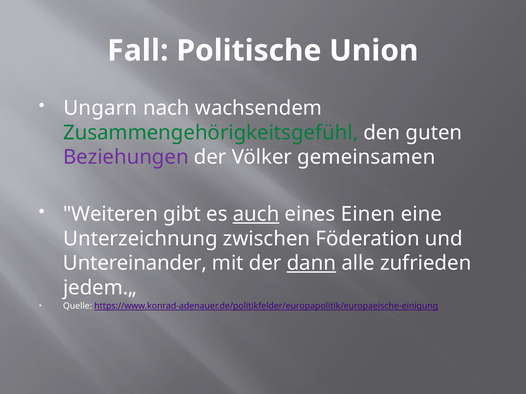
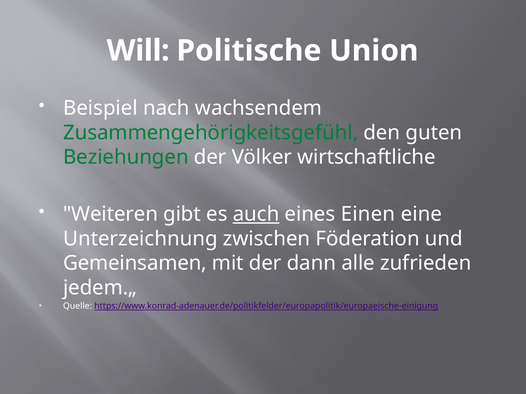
Fall: Fall -> Will (138, 51)
Ungarn: Ungarn -> Beispiel (100, 108)
Beziehungen colour: purple -> green (126, 157)
gemeinsamen: gemeinsamen -> wirtschaftliche (366, 157)
Untereinander: Untereinander -> Gemeinsamen (135, 263)
dann underline: present -> none (311, 263)
